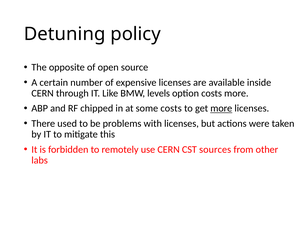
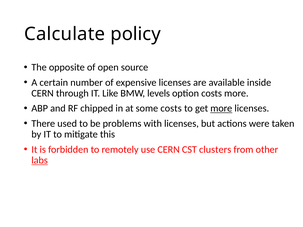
Detuning: Detuning -> Calculate (65, 34)
sources: sources -> clusters (215, 150)
labs underline: none -> present (40, 161)
